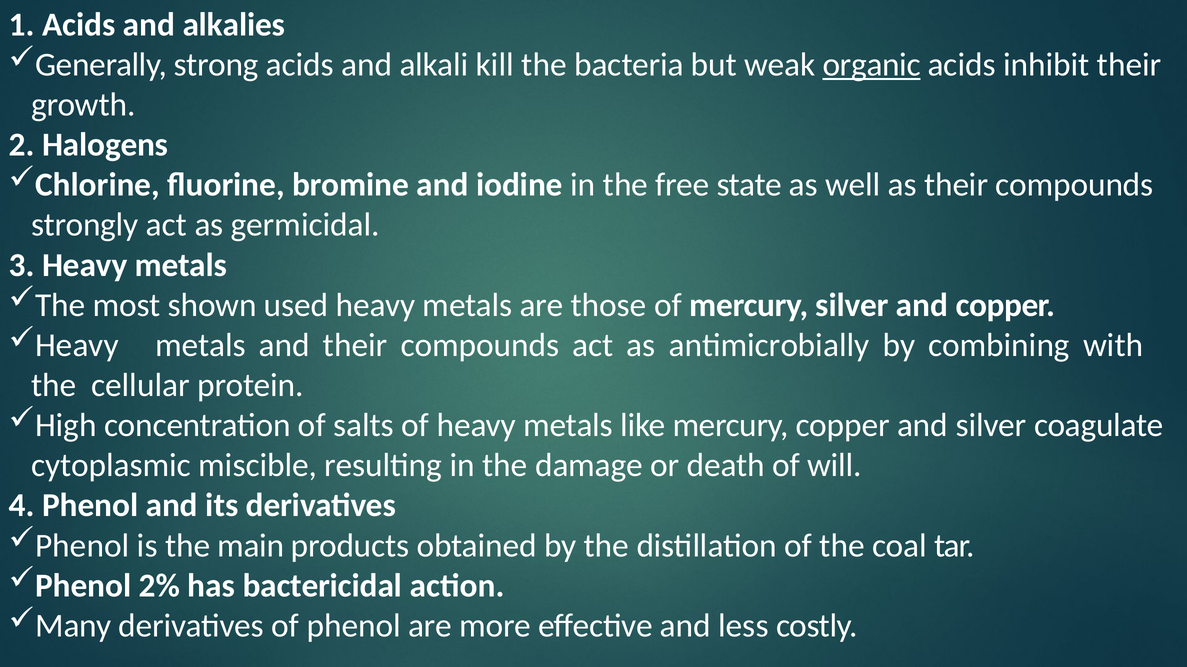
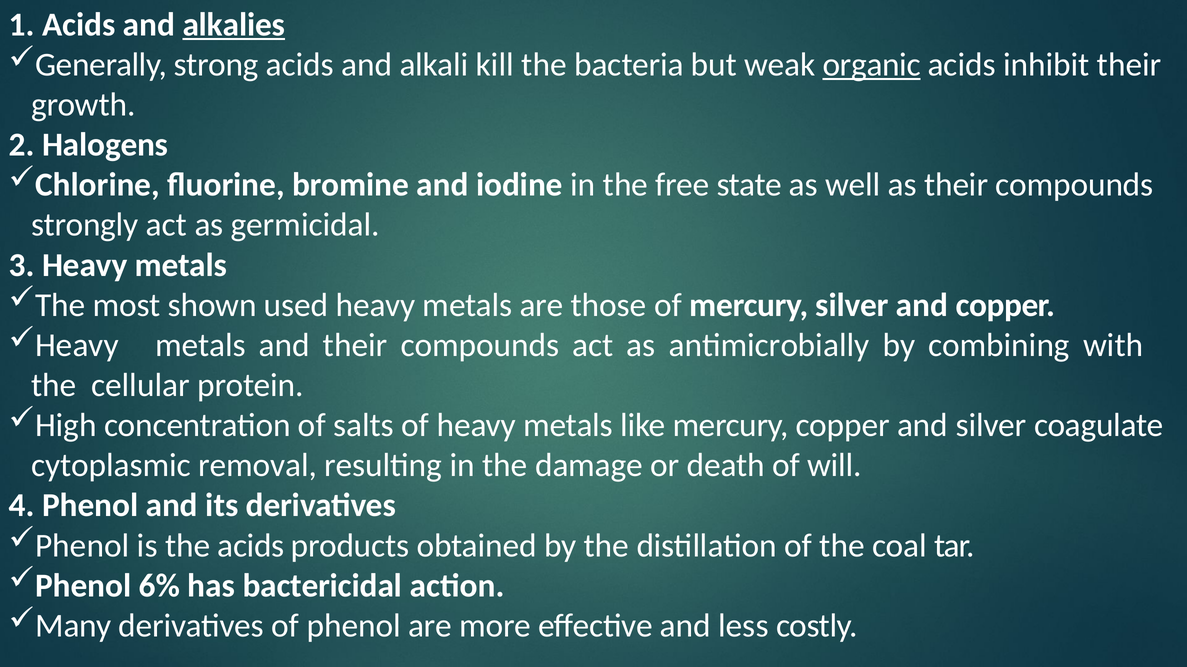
alkalies underline: none -> present (234, 25)
miscible: miscible -> removal (258, 466)
the main: main -> acids (251, 546)
2%: 2% -> 6% (159, 586)
